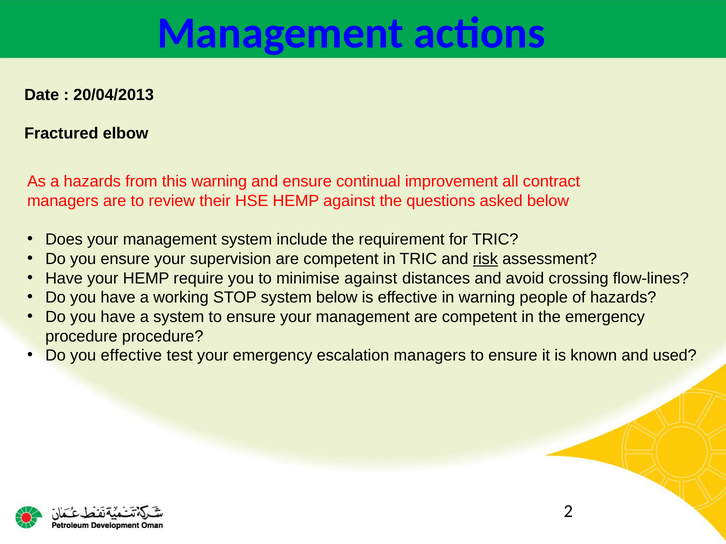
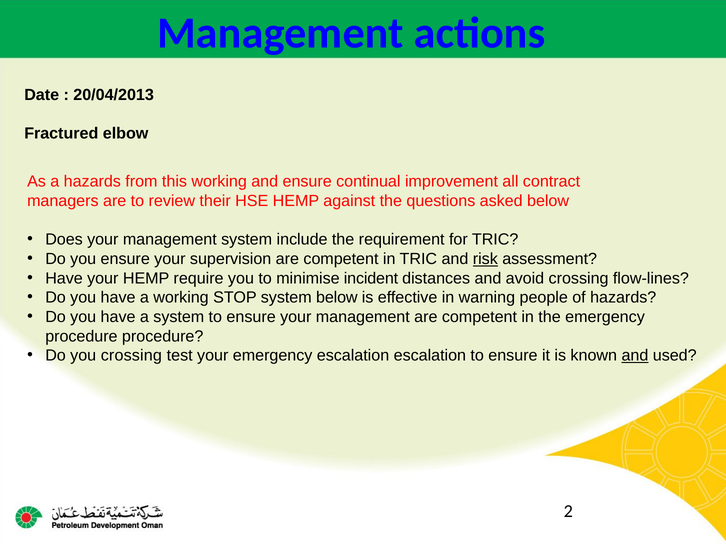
this warning: warning -> working (219, 182)
minimise against: against -> incident (371, 278)
you effective: effective -> crossing (131, 356)
escalation managers: managers -> escalation (430, 356)
and underline: none -> present (635, 356)
